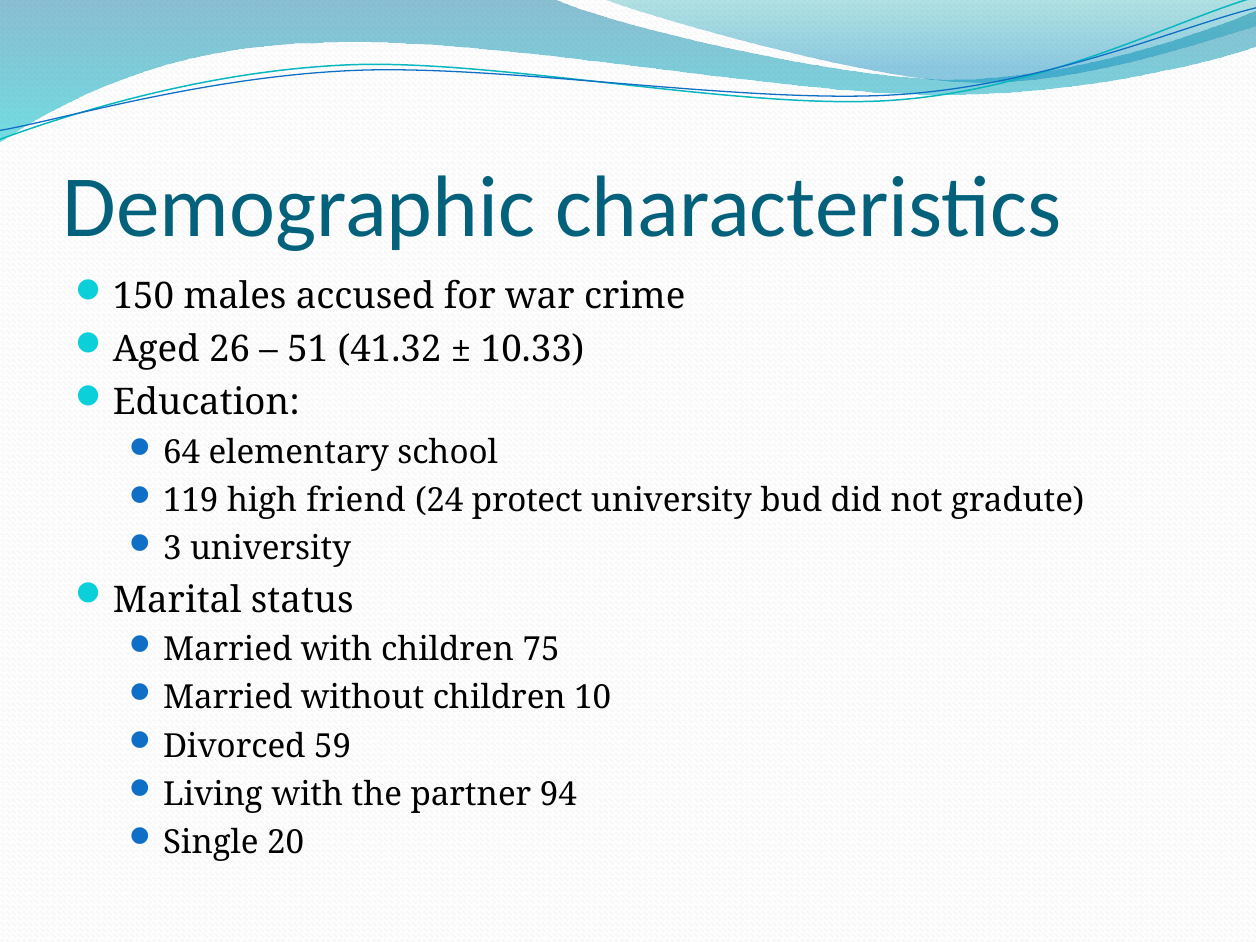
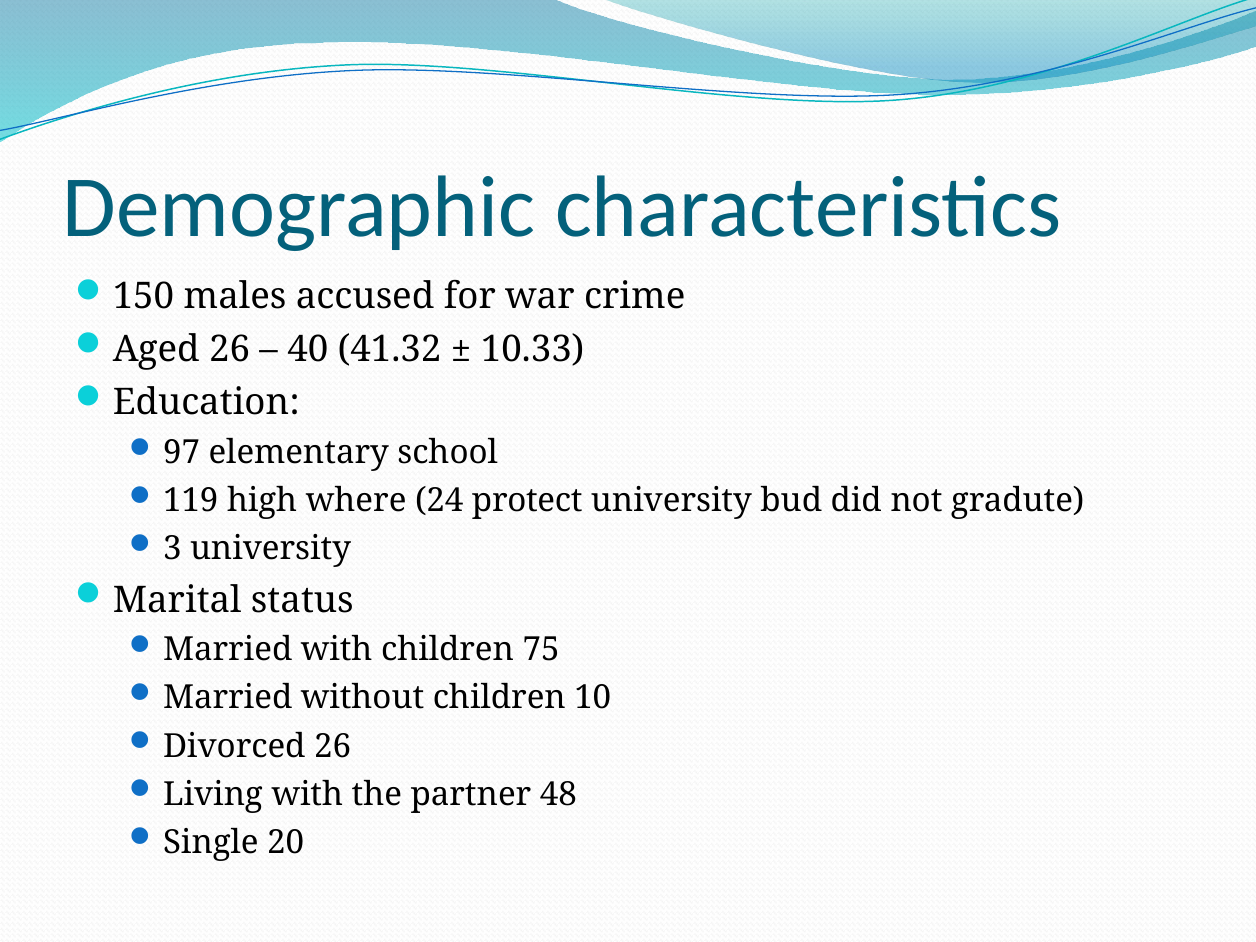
51: 51 -> 40 (308, 350)
64: 64 -> 97 (182, 453)
friend: friend -> where (356, 501)
Divorced 59: 59 -> 26 (333, 746)
94: 94 -> 48 (558, 794)
